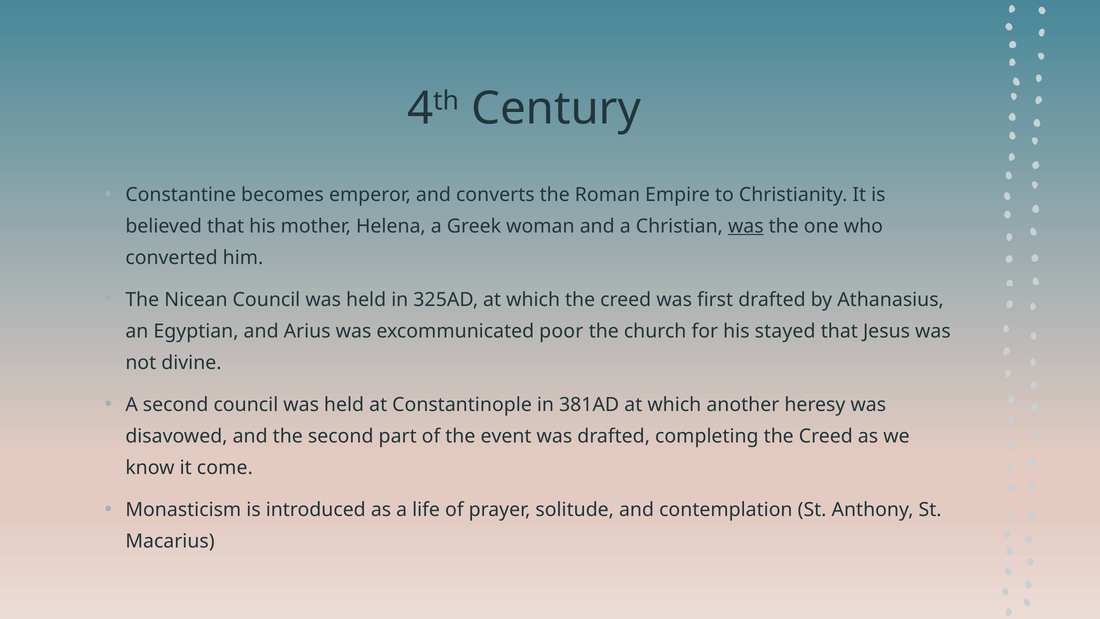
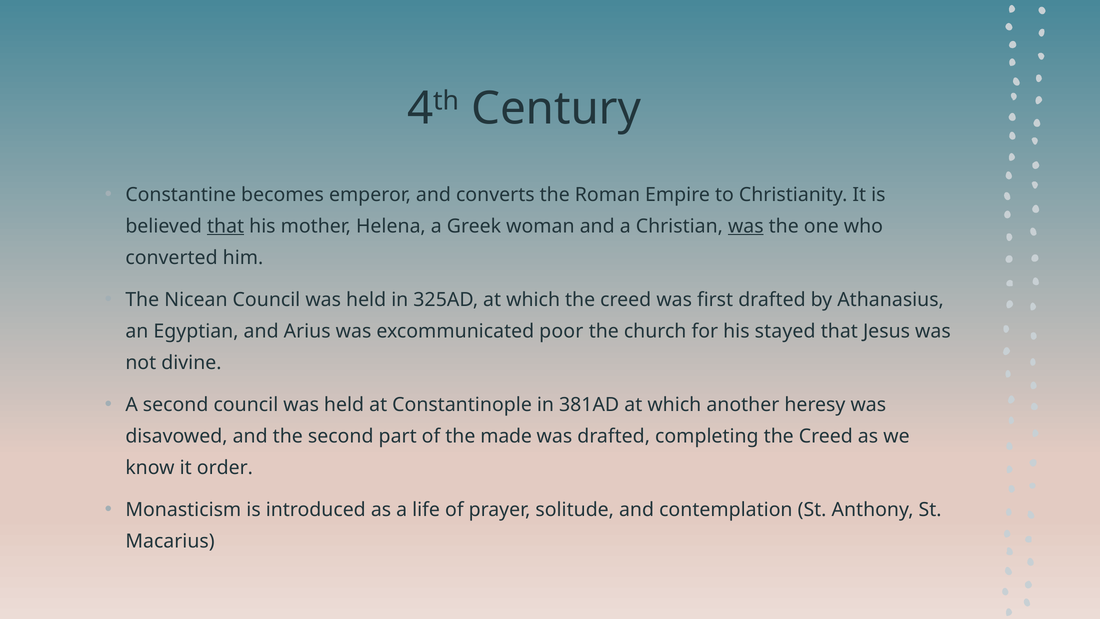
that underline: none -> present (226, 226)
event: event -> made (506, 436)
come: come -> order (225, 468)
